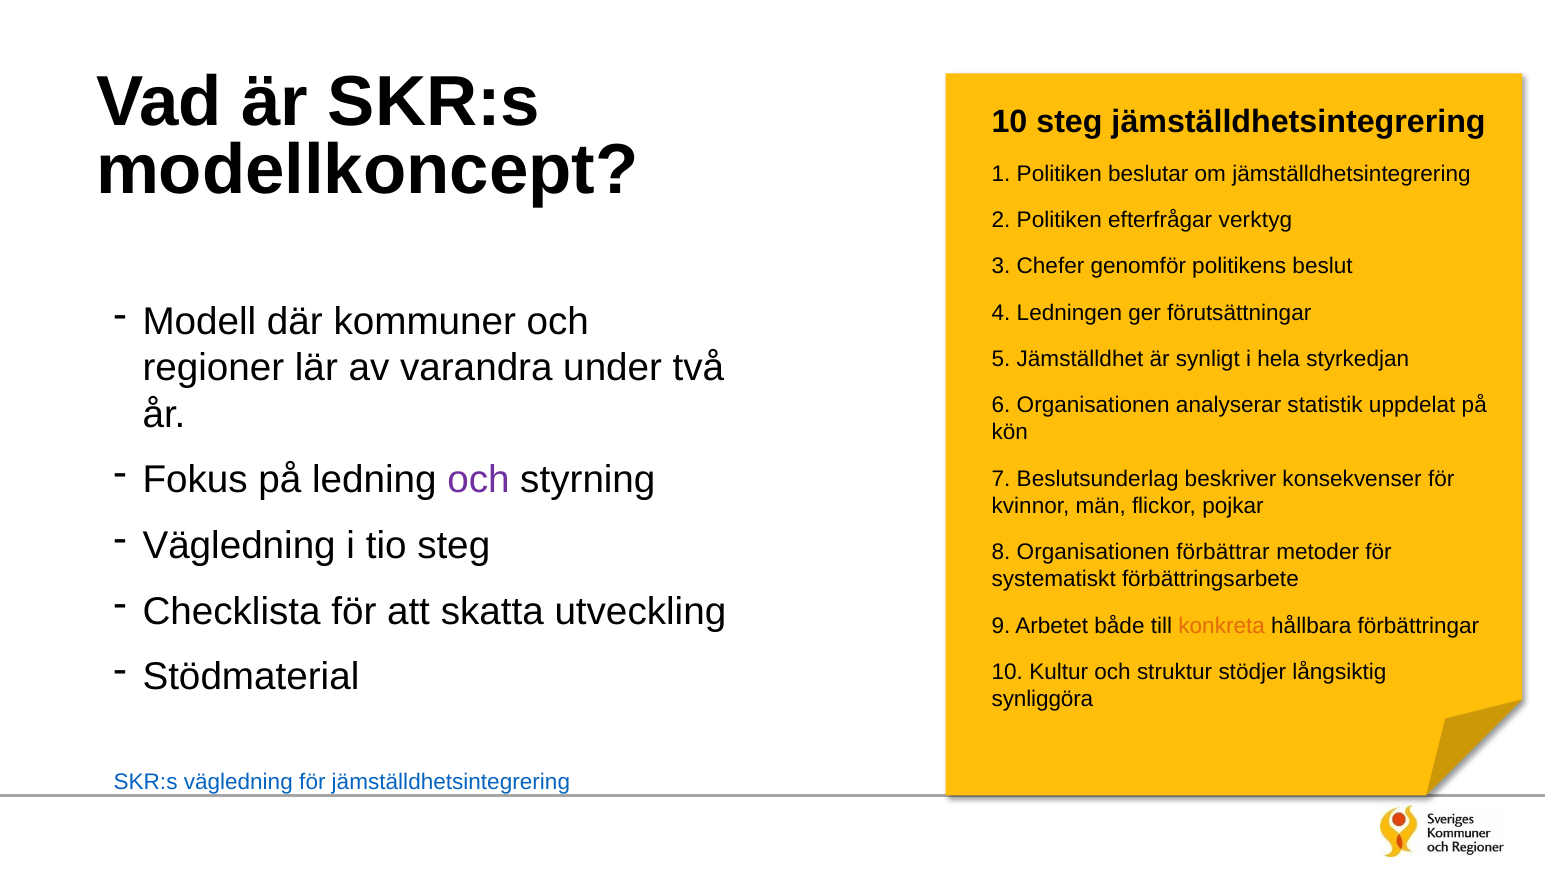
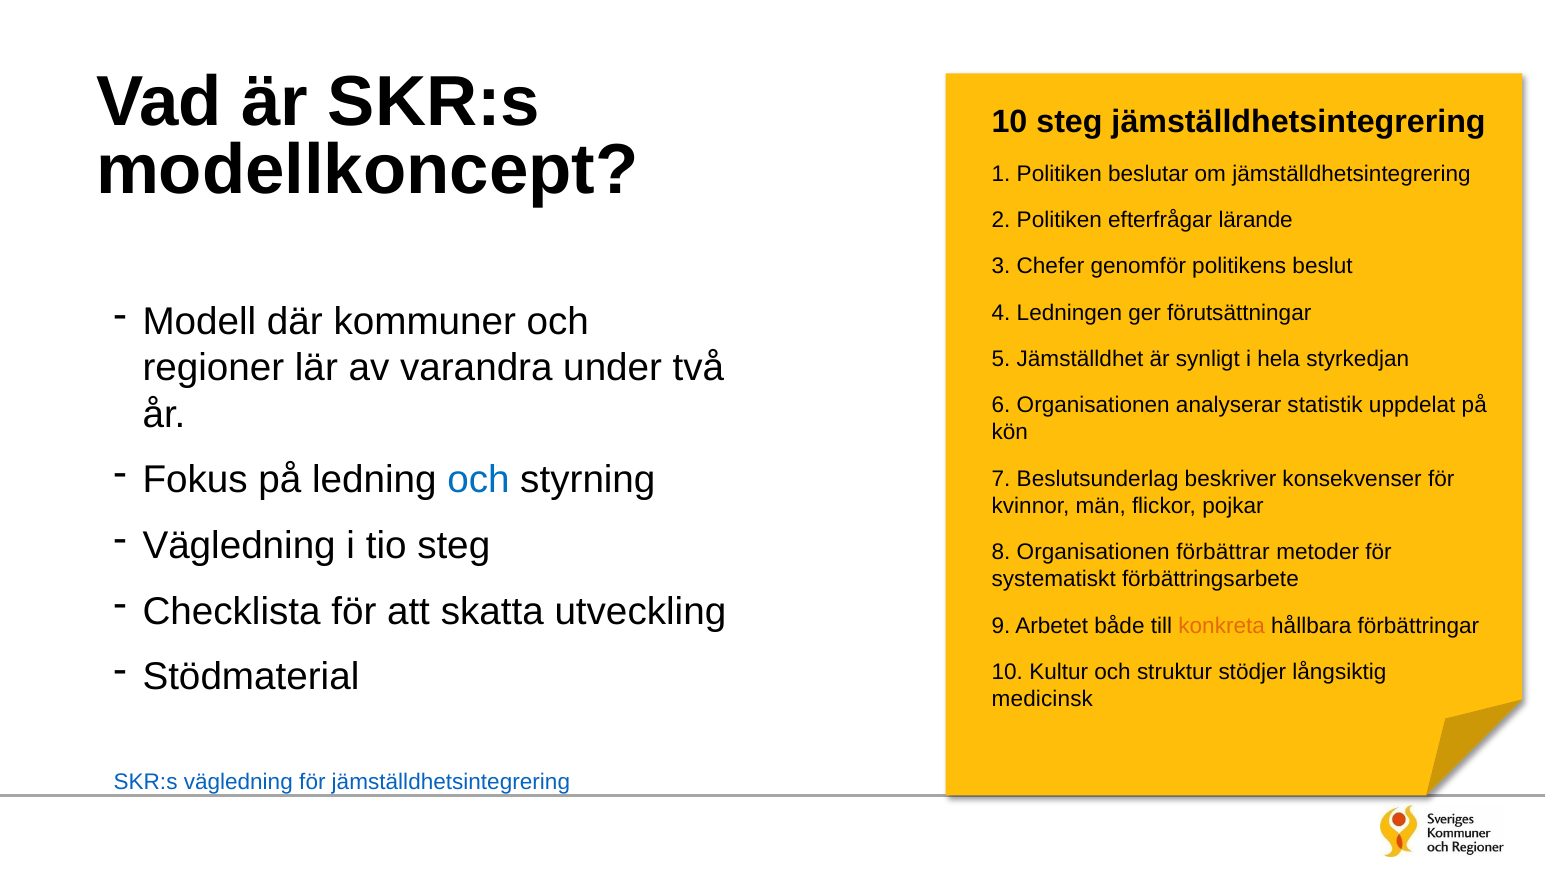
verktyg: verktyg -> lärande (1256, 220)
och colour: purple -> blue (478, 480)
synliggöra: synliggöra -> medicinsk (1042, 699)
